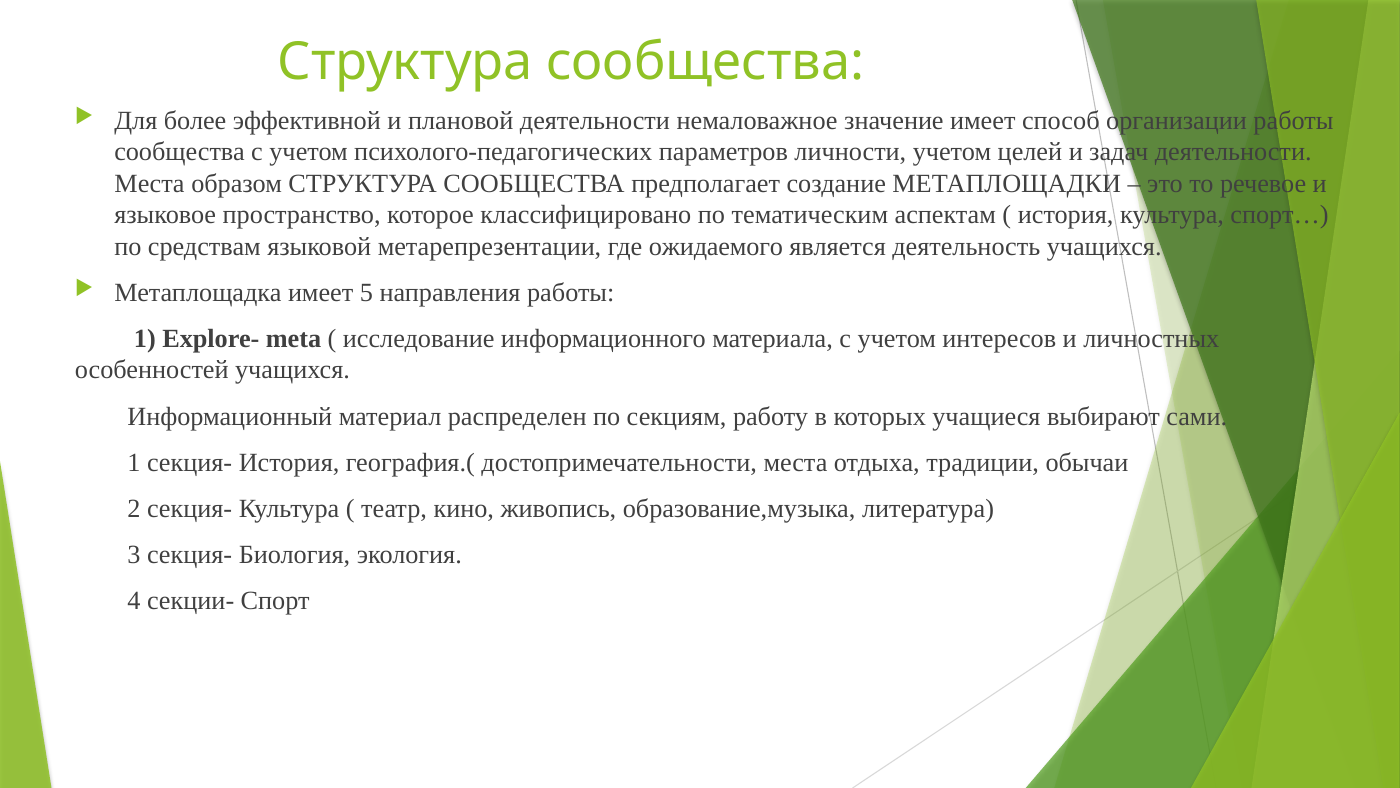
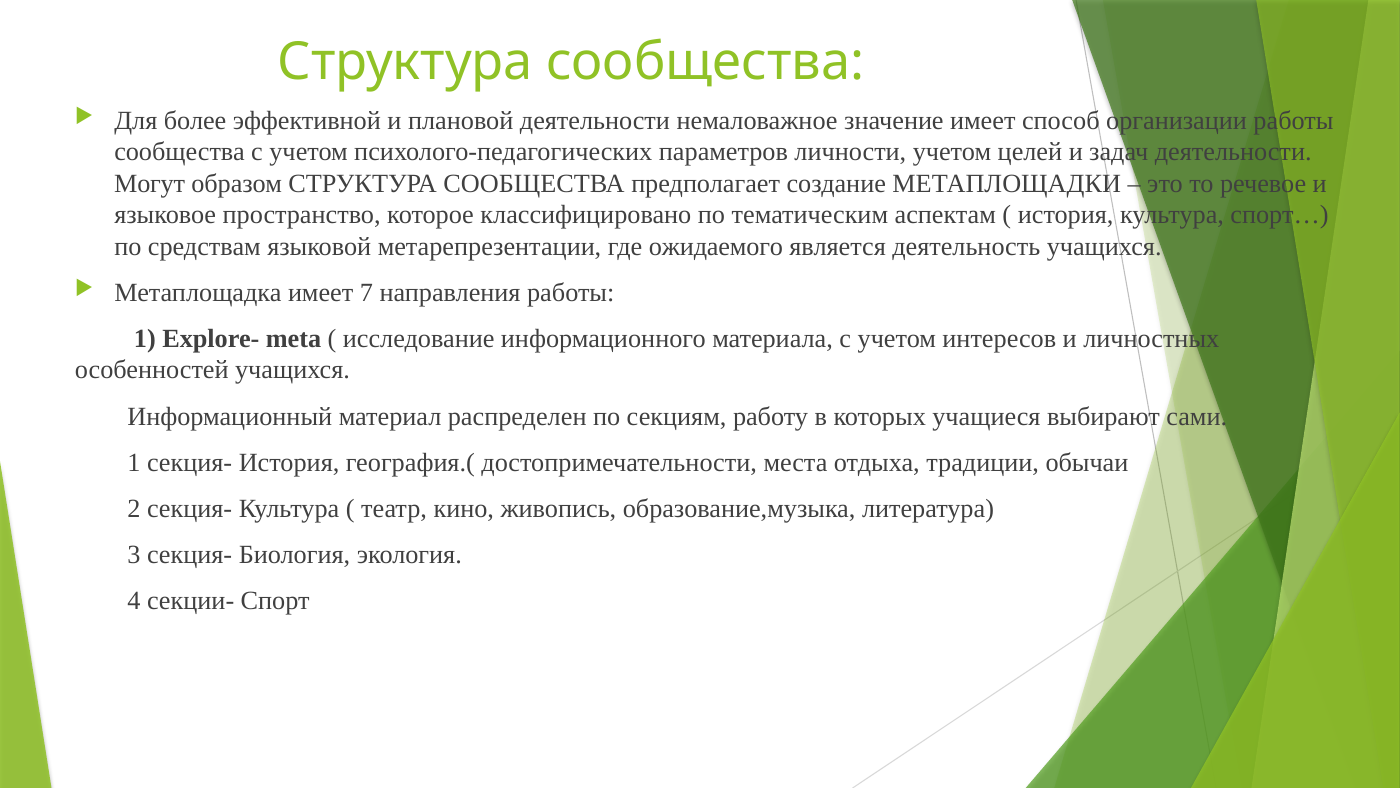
Места: Места -> Могут (150, 183)
5: 5 -> 7 (366, 292)
